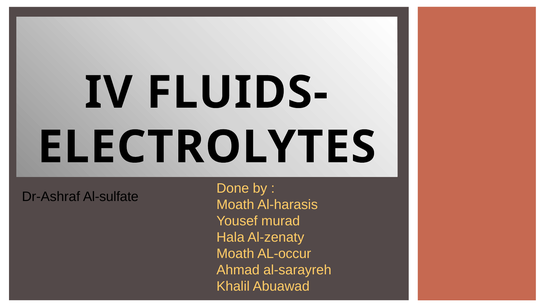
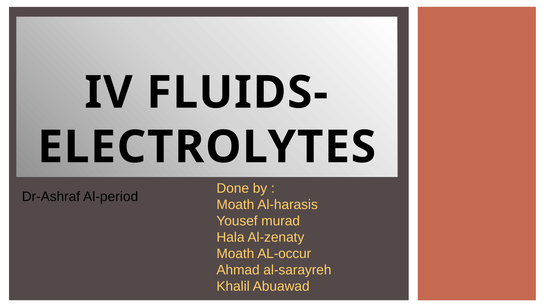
Al-sulfate: Al-sulfate -> Al-period (111, 196)
